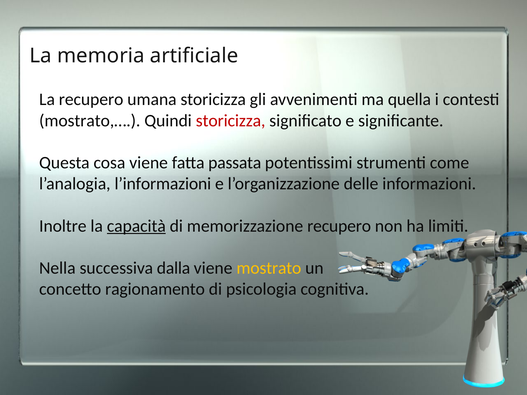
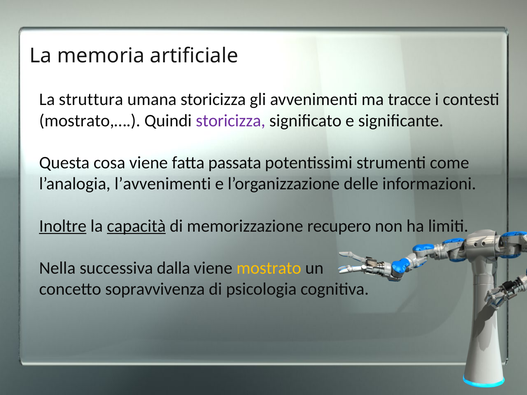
La recupero: recupero -> struttura (91, 100)
quella: quella -> tracce (409, 100)
storicizza colour: red -> purple (231, 121)
l’informazioni: l’informazioni -> l’avvenimenti (163, 184)
Inoltre underline: none -> present (63, 226)
ragionamento: ragionamento -> sopravvivenza (155, 289)
